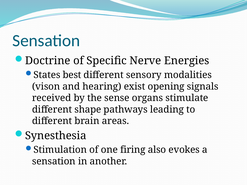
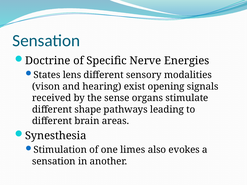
best: best -> lens (72, 75)
firing: firing -> limes (133, 150)
